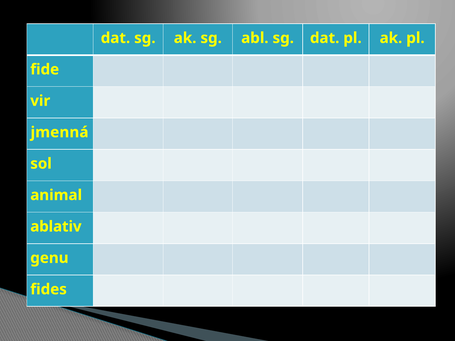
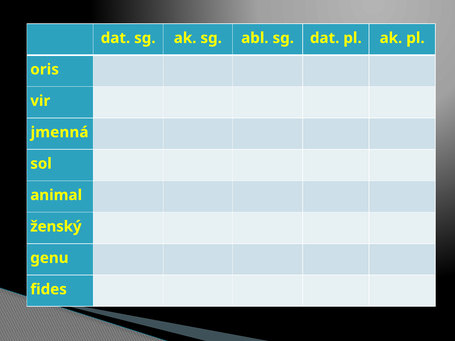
fide: fide -> oris (45, 69)
ablativ: ablativ -> ženský (56, 227)
